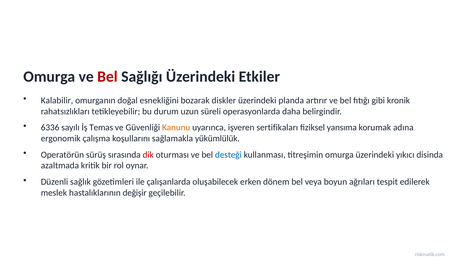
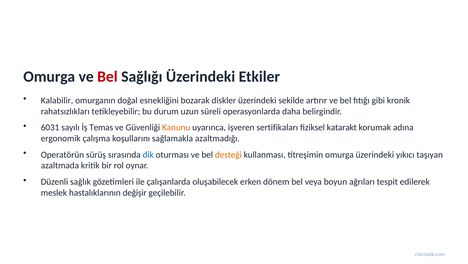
planda: planda -> sekilde (291, 100)
6336: 6336 -> 6031 (50, 127)
yansıma: yansıma -> katarakt (342, 127)
yükümlülük: yükümlülük -> azaltmadığı (217, 138)
dik colour: red -> blue (148, 154)
desteği colour: blue -> orange (228, 154)
disinda: disinda -> taşıyan (430, 154)
